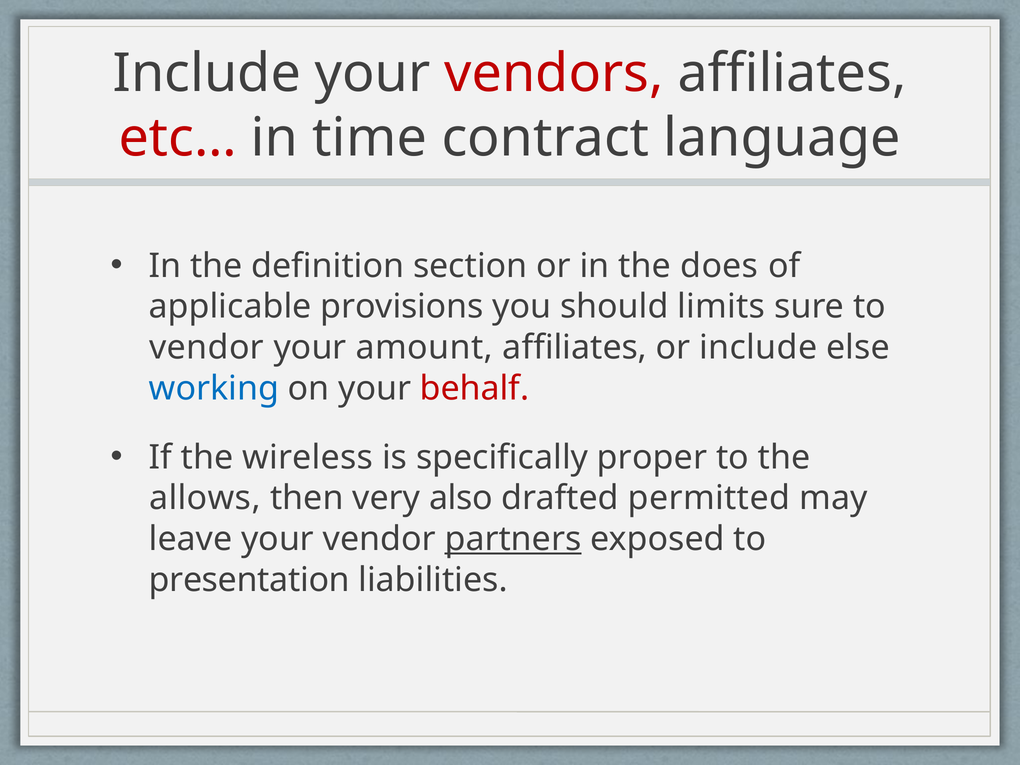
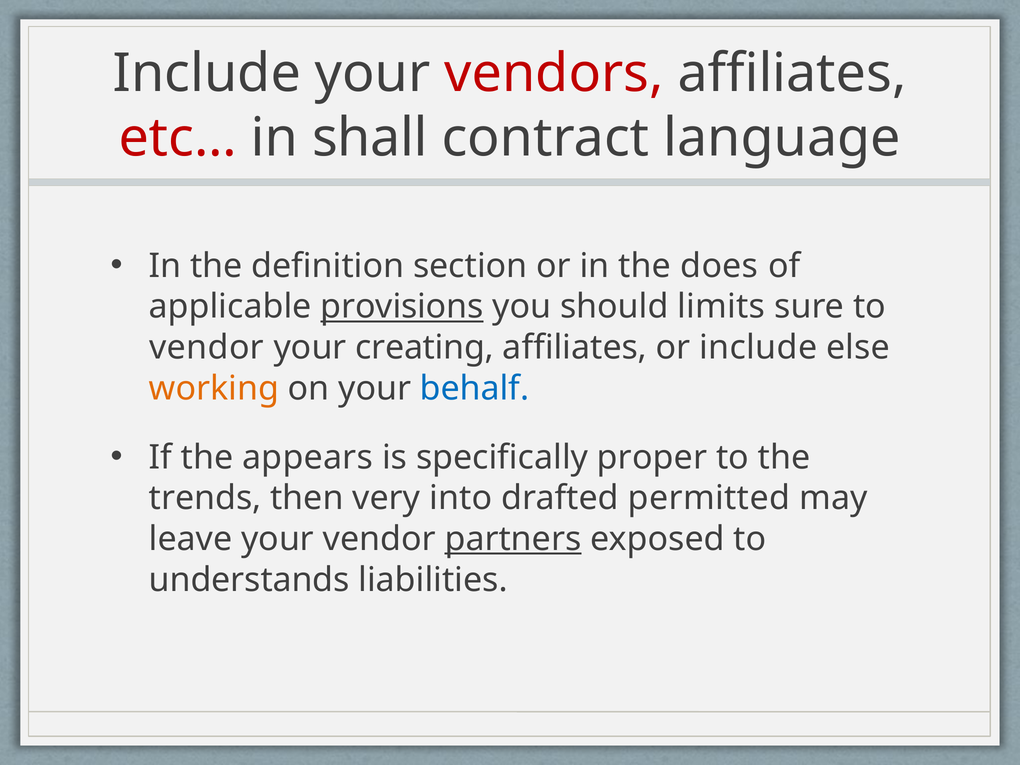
time: time -> shall (370, 138)
provisions underline: none -> present (402, 307)
amount: amount -> creating (425, 348)
working colour: blue -> orange (214, 388)
behalf colour: red -> blue (475, 388)
wireless: wireless -> appears (308, 457)
allows: allows -> trends (205, 498)
also: also -> into (461, 498)
presentation: presentation -> understands (249, 580)
